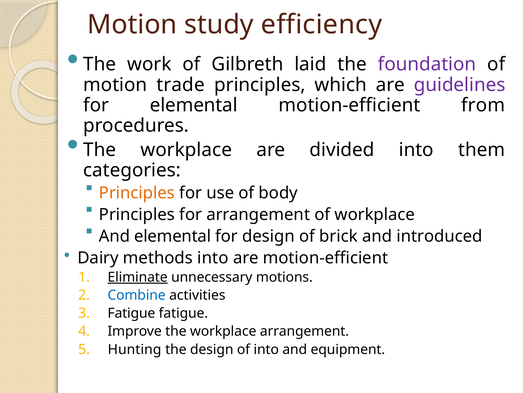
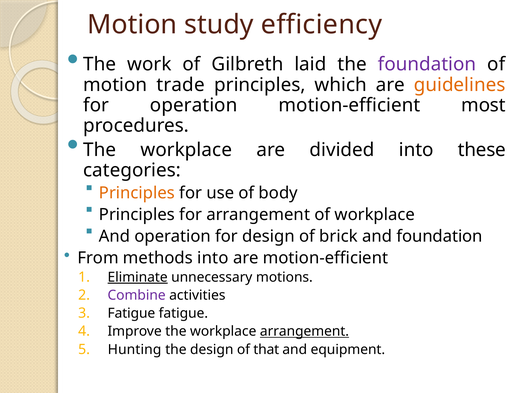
guidelines colour: purple -> orange (460, 85)
for elemental: elemental -> operation (194, 105)
from: from -> most (483, 105)
them: them -> these (482, 150)
And elemental: elemental -> operation (173, 236)
and introduced: introduced -> foundation (440, 236)
Dairy: Dairy -> From (98, 257)
Combine colour: blue -> purple (137, 295)
arrangement underline: none -> present (304, 331)
of into: into -> that (266, 349)
